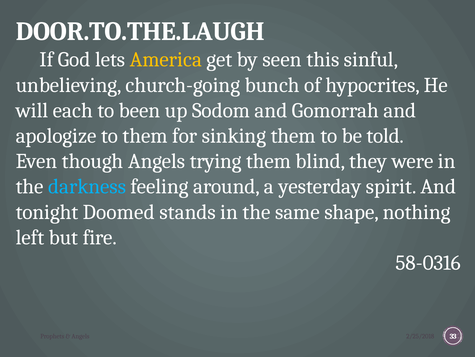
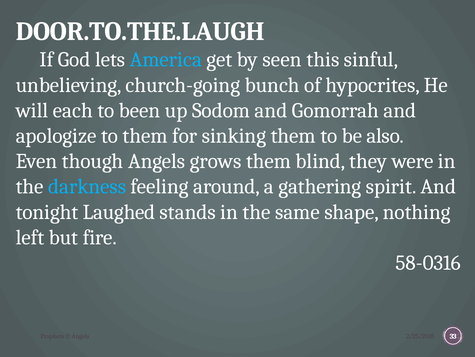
America colour: yellow -> light blue (166, 60)
told: told -> also (385, 136)
trying: trying -> grows (216, 161)
yesterday: yesterday -> gathering (320, 186)
Doomed: Doomed -> Laughed (119, 212)
